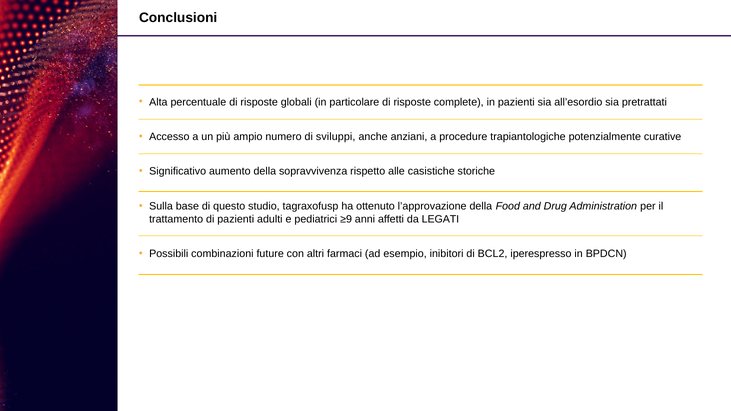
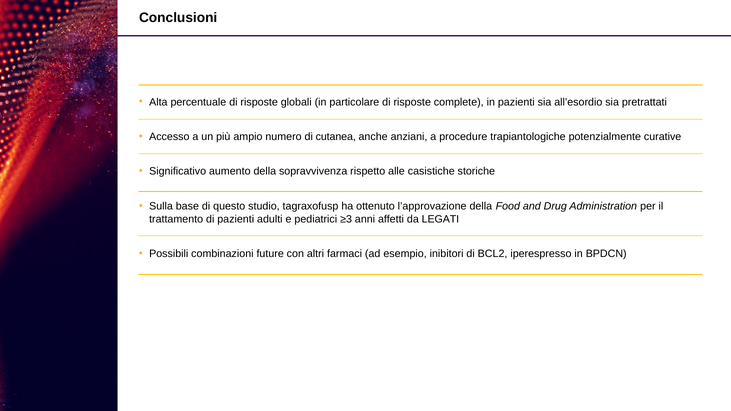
sviluppi: sviluppi -> cutanea (336, 137)
≥9: ≥9 -> ≥3 (346, 219)
